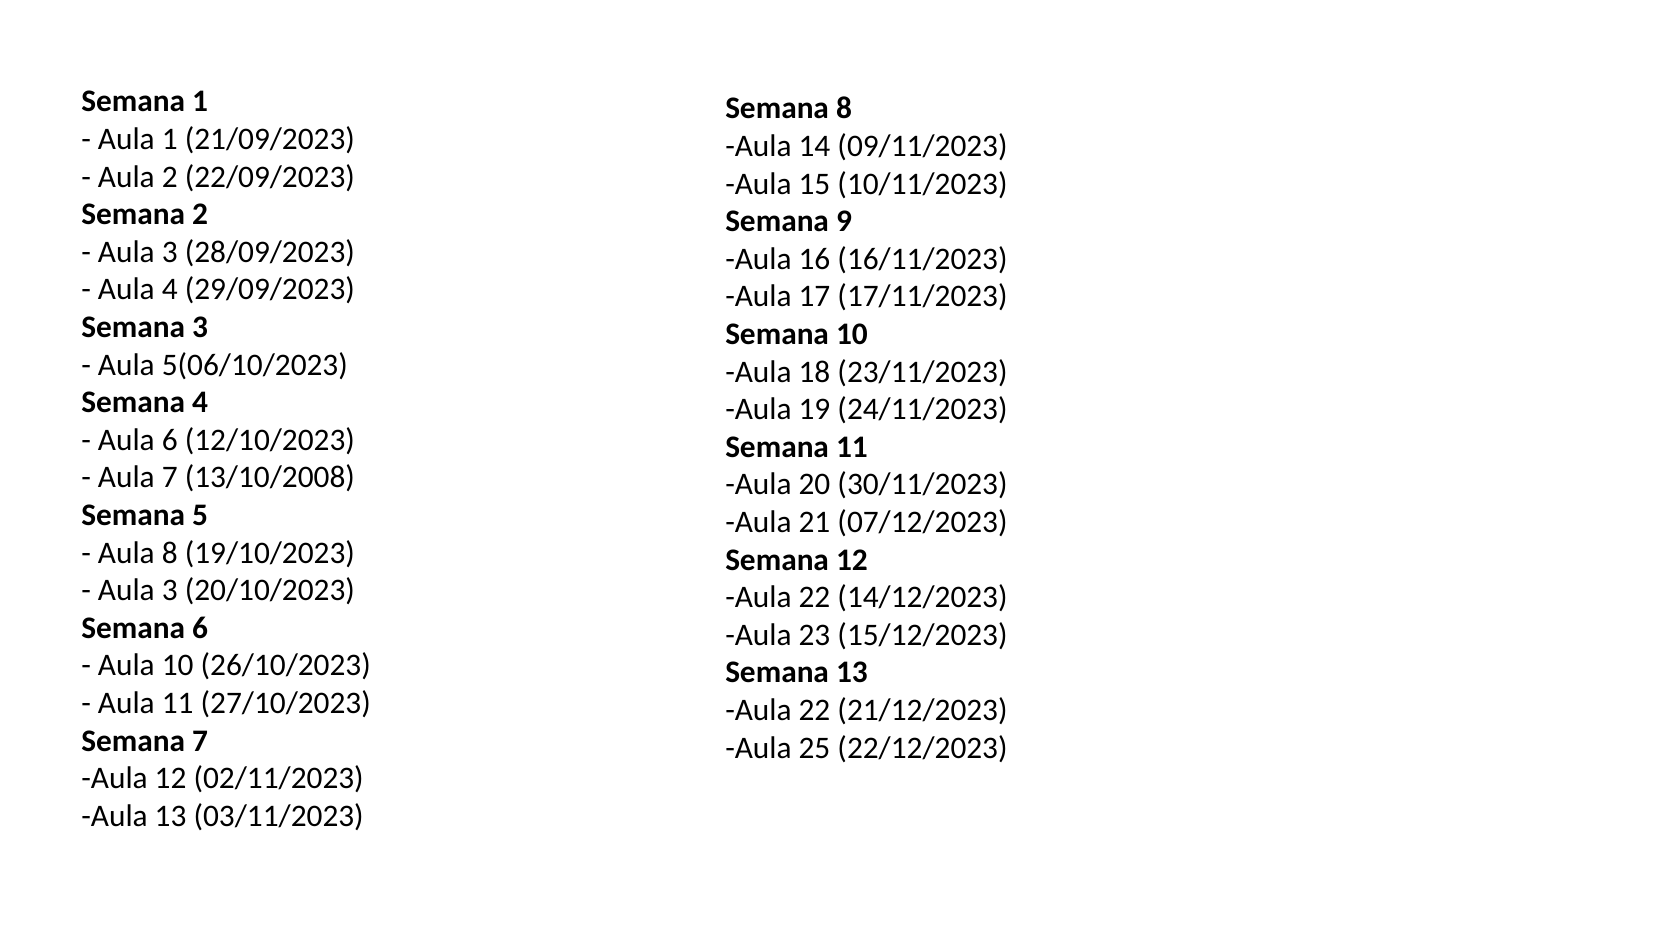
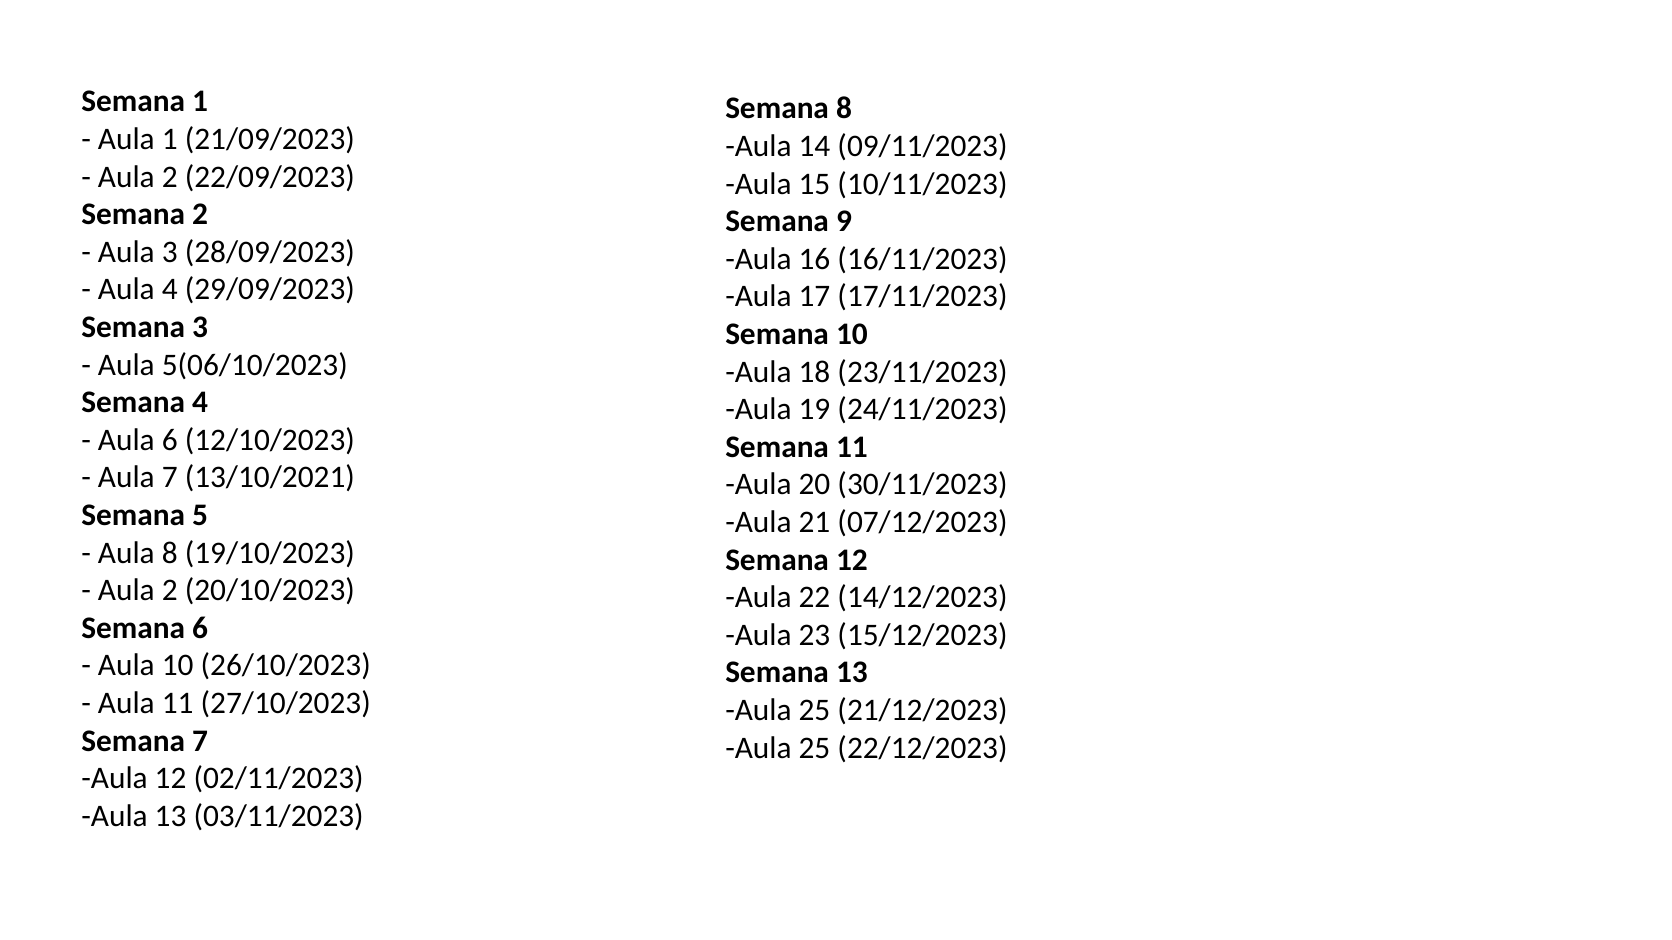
13/10/2008: 13/10/2008 -> 13/10/2021 (270, 478)
3: 3 -> 2 (170, 591)
22: 22 -> 25 (814, 710)
